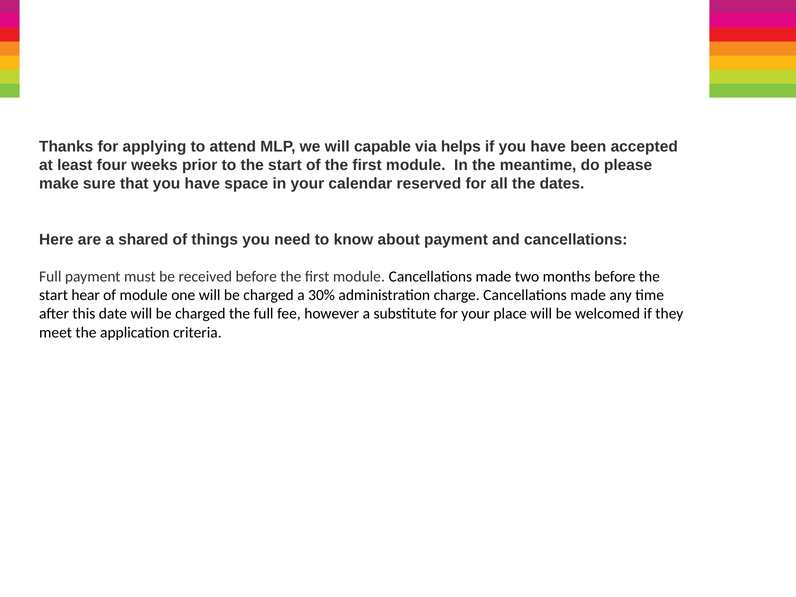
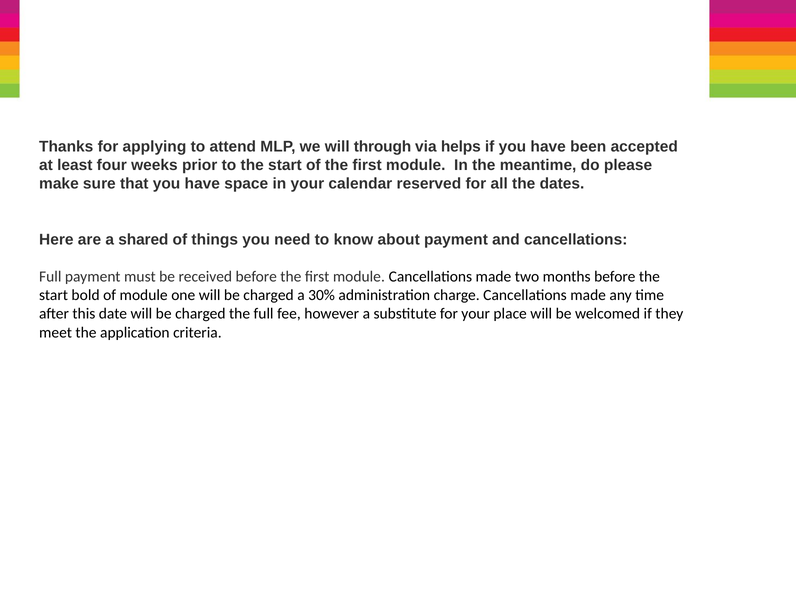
capable: capable -> through (383, 147)
hear: hear -> bold (86, 295)
